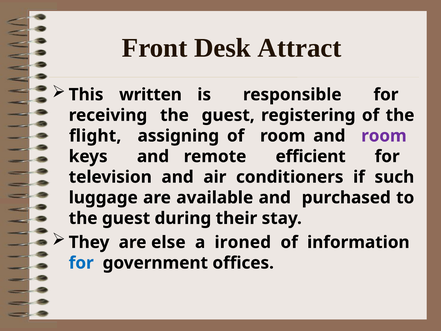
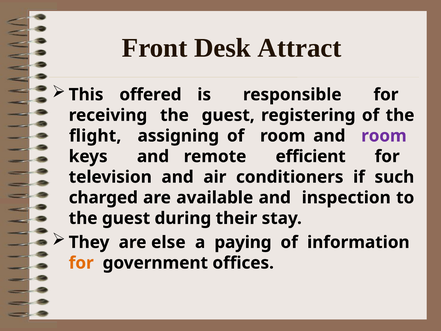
written: written -> offered (150, 95)
luggage: luggage -> charged (103, 198)
purchased: purchased -> inspection (346, 198)
ironed: ironed -> paying (243, 242)
for colour: blue -> orange (81, 263)
